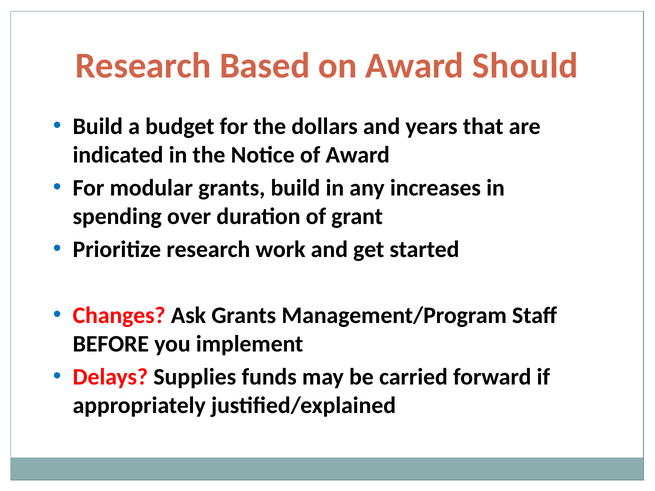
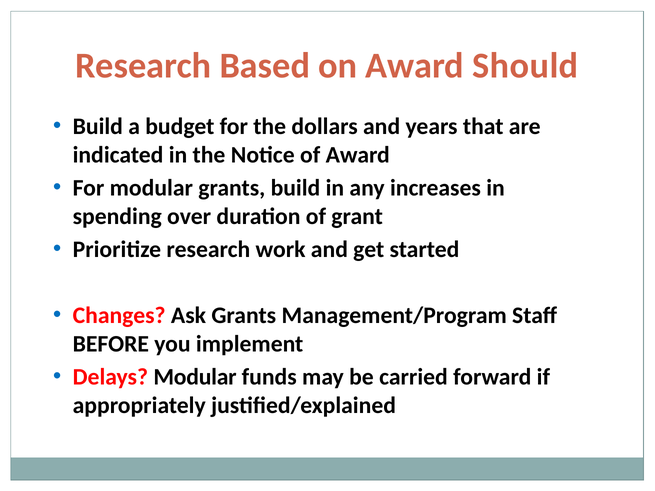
Delays Supplies: Supplies -> Modular (195, 377)
